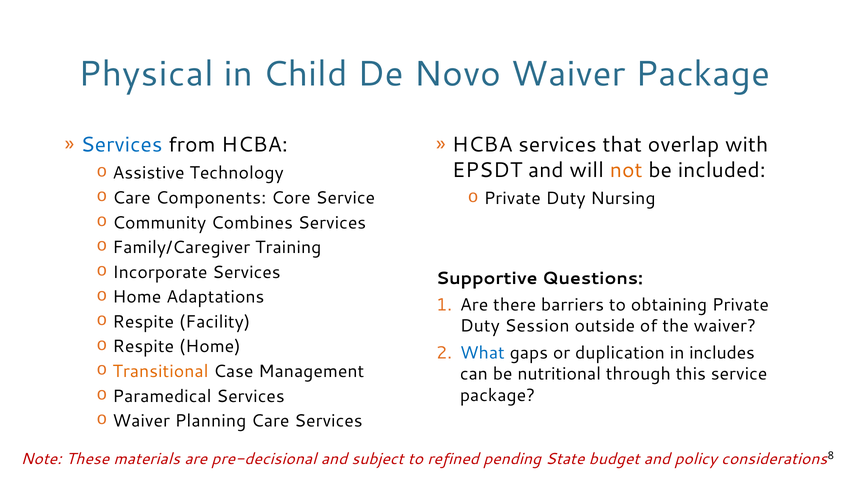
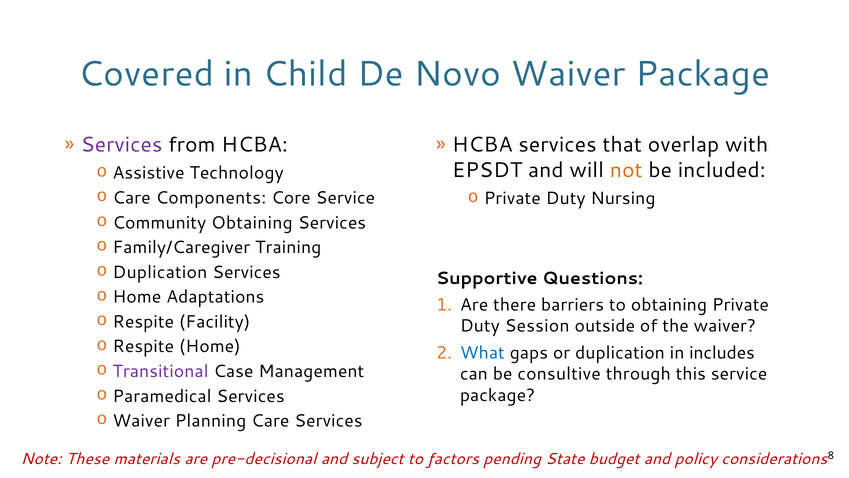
Physical: Physical -> Covered (146, 74)
Services colour: blue -> purple (122, 145)
Community Combines: Combines -> Obtaining (252, 222)
Incorporate: Incorporate -> Duplication (160, 272)
Transitional colour: orange -> purple (161, 371)
nutritional: nutritional -> consultive (559, 374)
refined: refined -> factors (453, 458)
